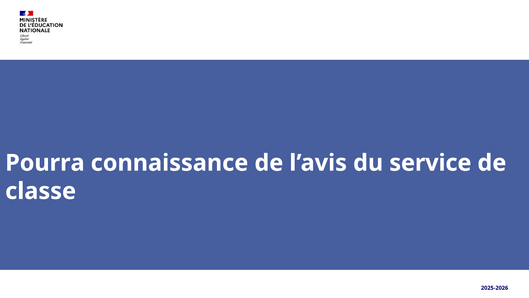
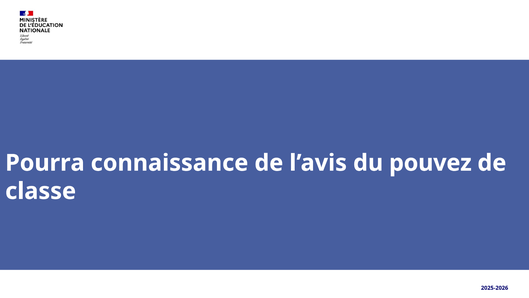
service: service -> pouvez (430, 163)
